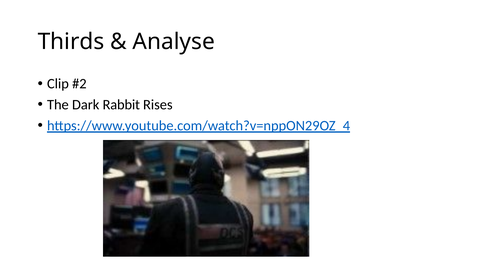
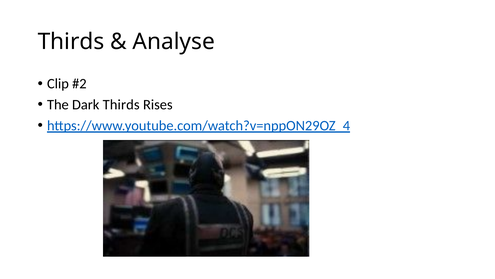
Dark Rabbit: Rabbit -> Thirds (121, 104)
